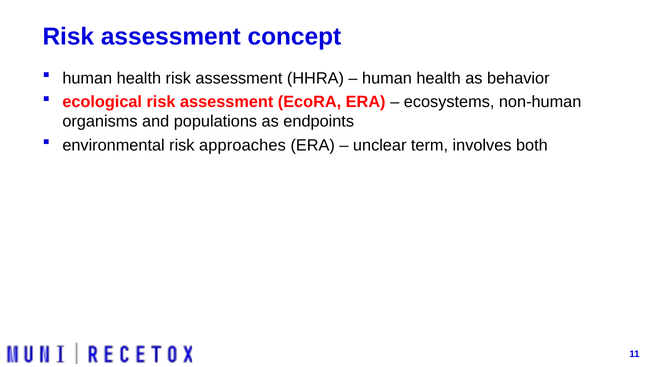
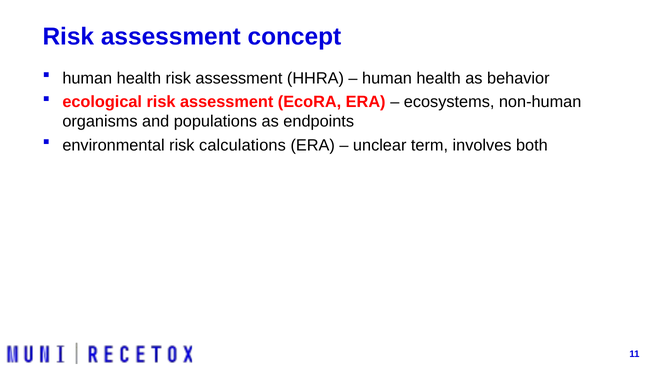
approaches: approaches -> calculations (242, 145)
